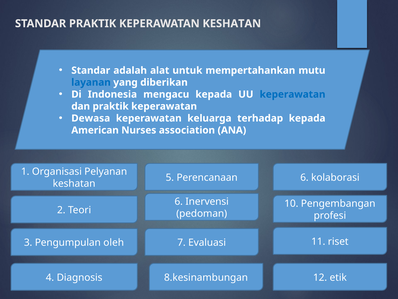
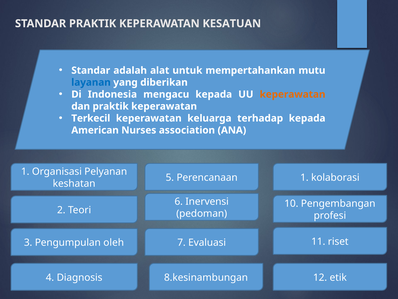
KEPERAWATAN KESHATAN: KESHATAN -> KESATUAN (232, 24)
keperawatan colour: blue -> orange (293, 94)
Dewasa: Dewasa -> Terkecil (91, 118)
Perencanaan 6: 6 -> 1 (304, 177)
